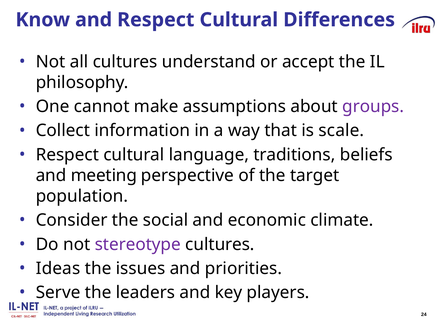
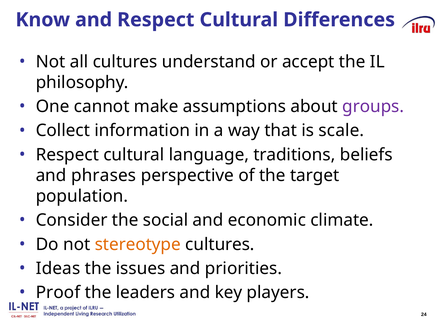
meeting: meeting -> phrases (104, 175)
stereotype colour: purple -> orange (138, 244)
Serve: Serve -> Proof (58, 292)
